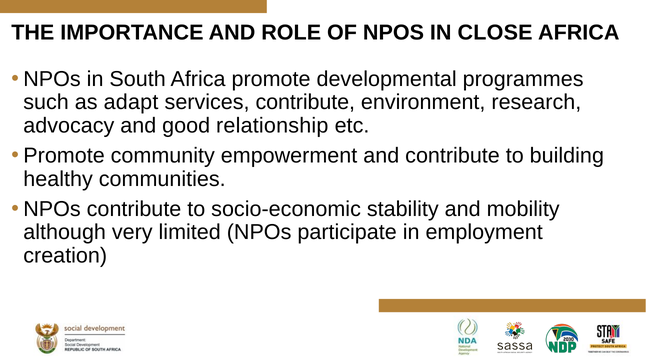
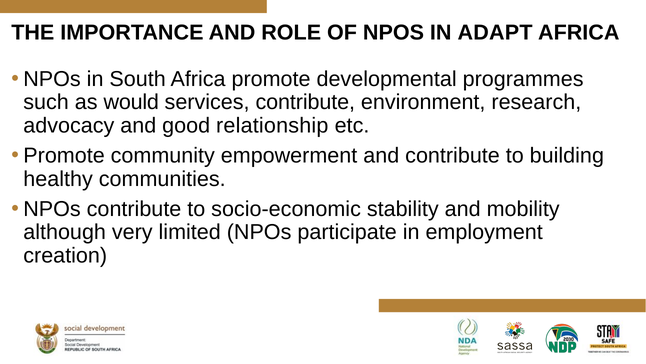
CLOSE: CLOSE -> ADAPT (495, 33)
adapt: adapt -> would (131, 102)
